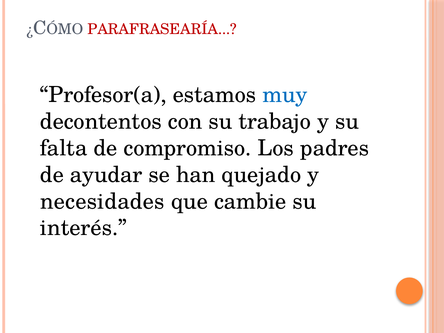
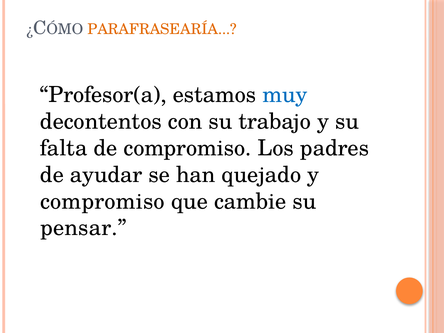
PARAFRASEARÍA colour: red -> orange (162, 29)
necesidades: necesidades -> compromiso (102, 201)
interés: interés -> pensar (83, 228)
